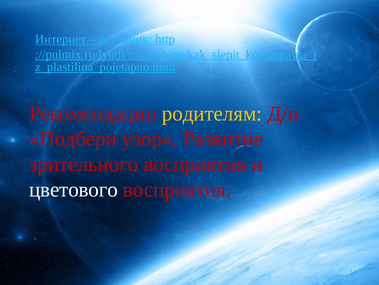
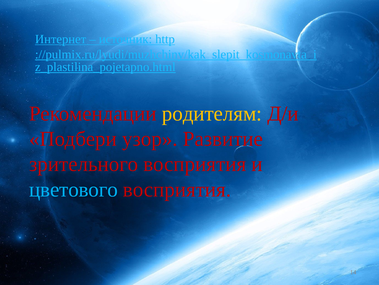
цветового colour: white -> light blue (73, 189)
